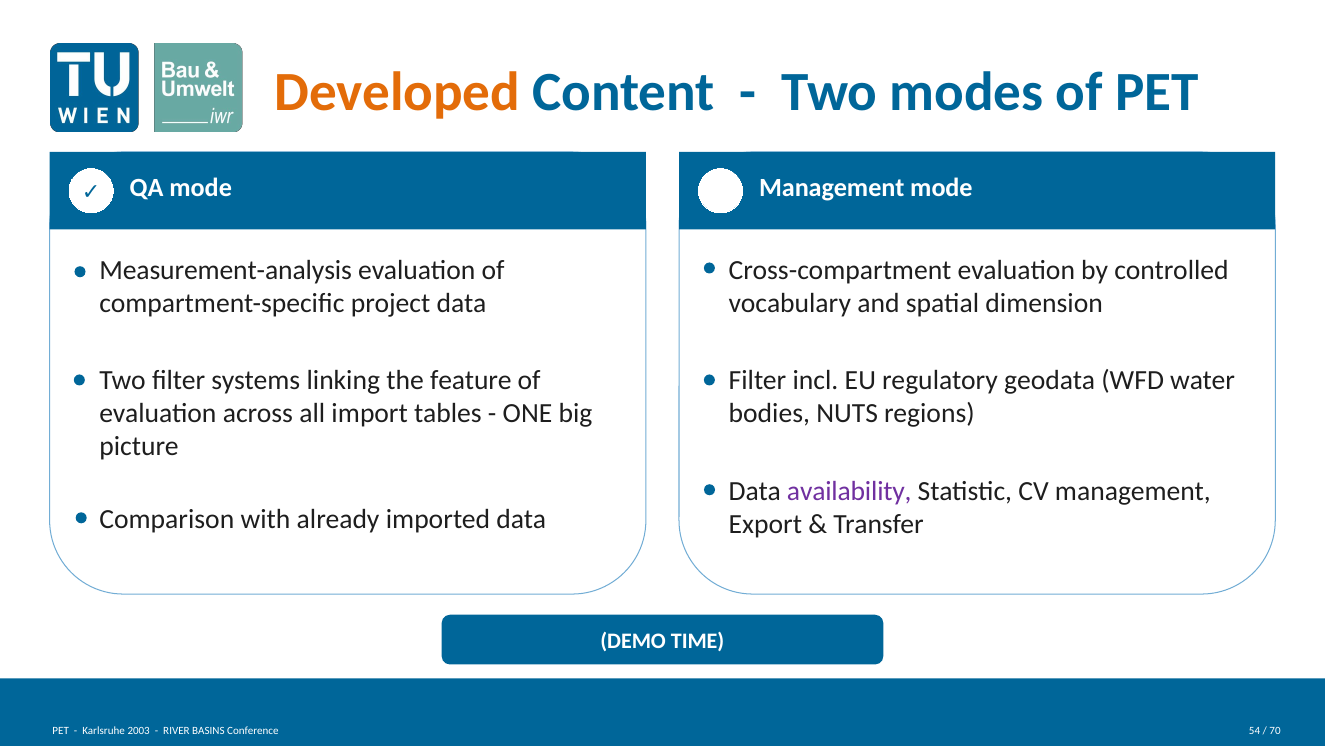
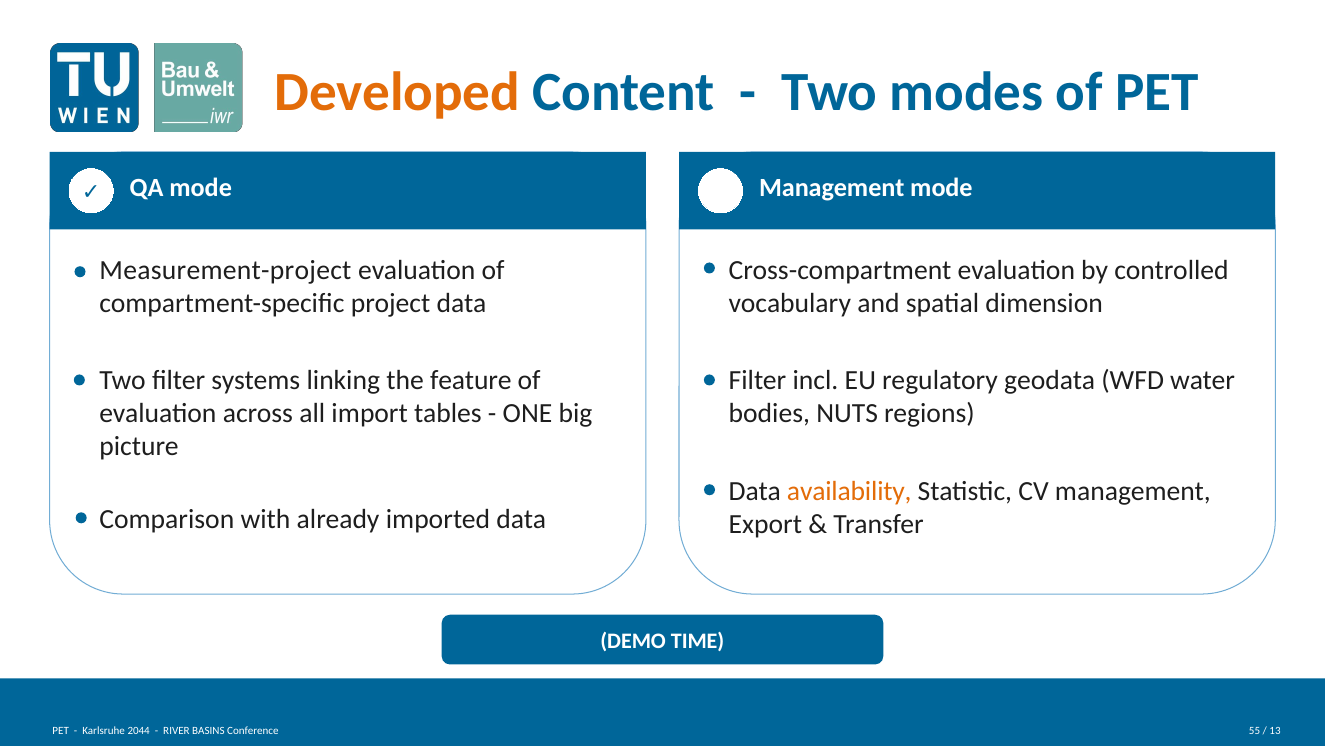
Measurement-analysis: Measurement-analysis -> Measurement-project (225, 270)
availability colour: purple -> orange (849, 490)
2003: 2003 -> 2044 (139, 731)
54: 54 -> 55 (1255, 731)
70: 70 -> 13 (1275, 731)
